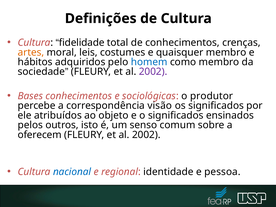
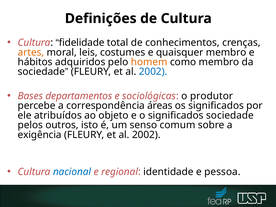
homem colour: blue -> orange (149, 62)
2002 colour: purple -> blue (153, 72)
Bases conhecimentos: conhecimentos -> departamentos (79, 96)
visão: visão -> áreas (160, 106)
significados ensinados: ensinados -> sociedade (230, 115)
oferecem: oferecem -> exigência (40, 135)
